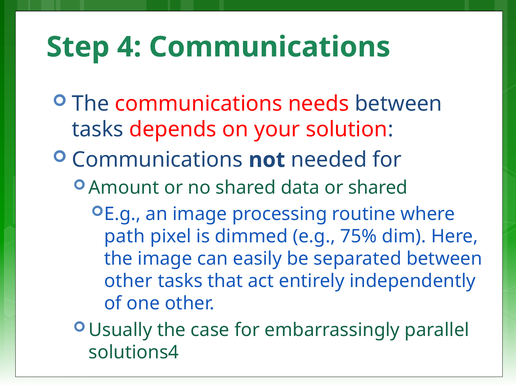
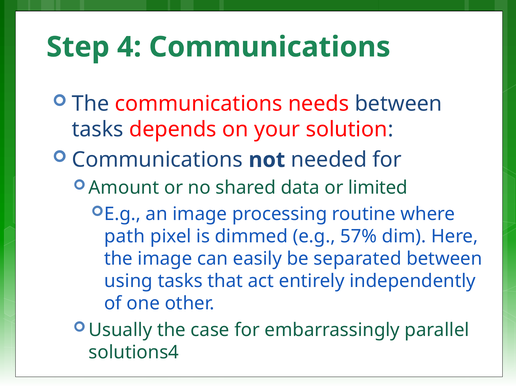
or shared: shared -> limited (378, 188)
75%: 75% -> 57% (359, 236)
other: other -> using (128, 281)
